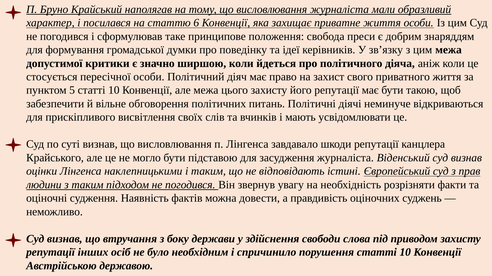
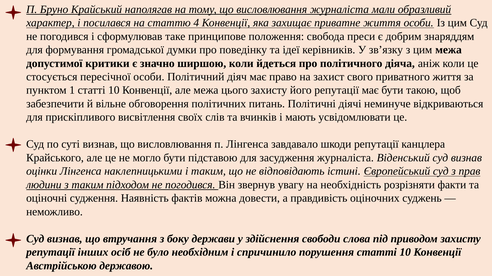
6: 6 -> 4 (196, 23)
5: 5 -> 1 (72, 91)
